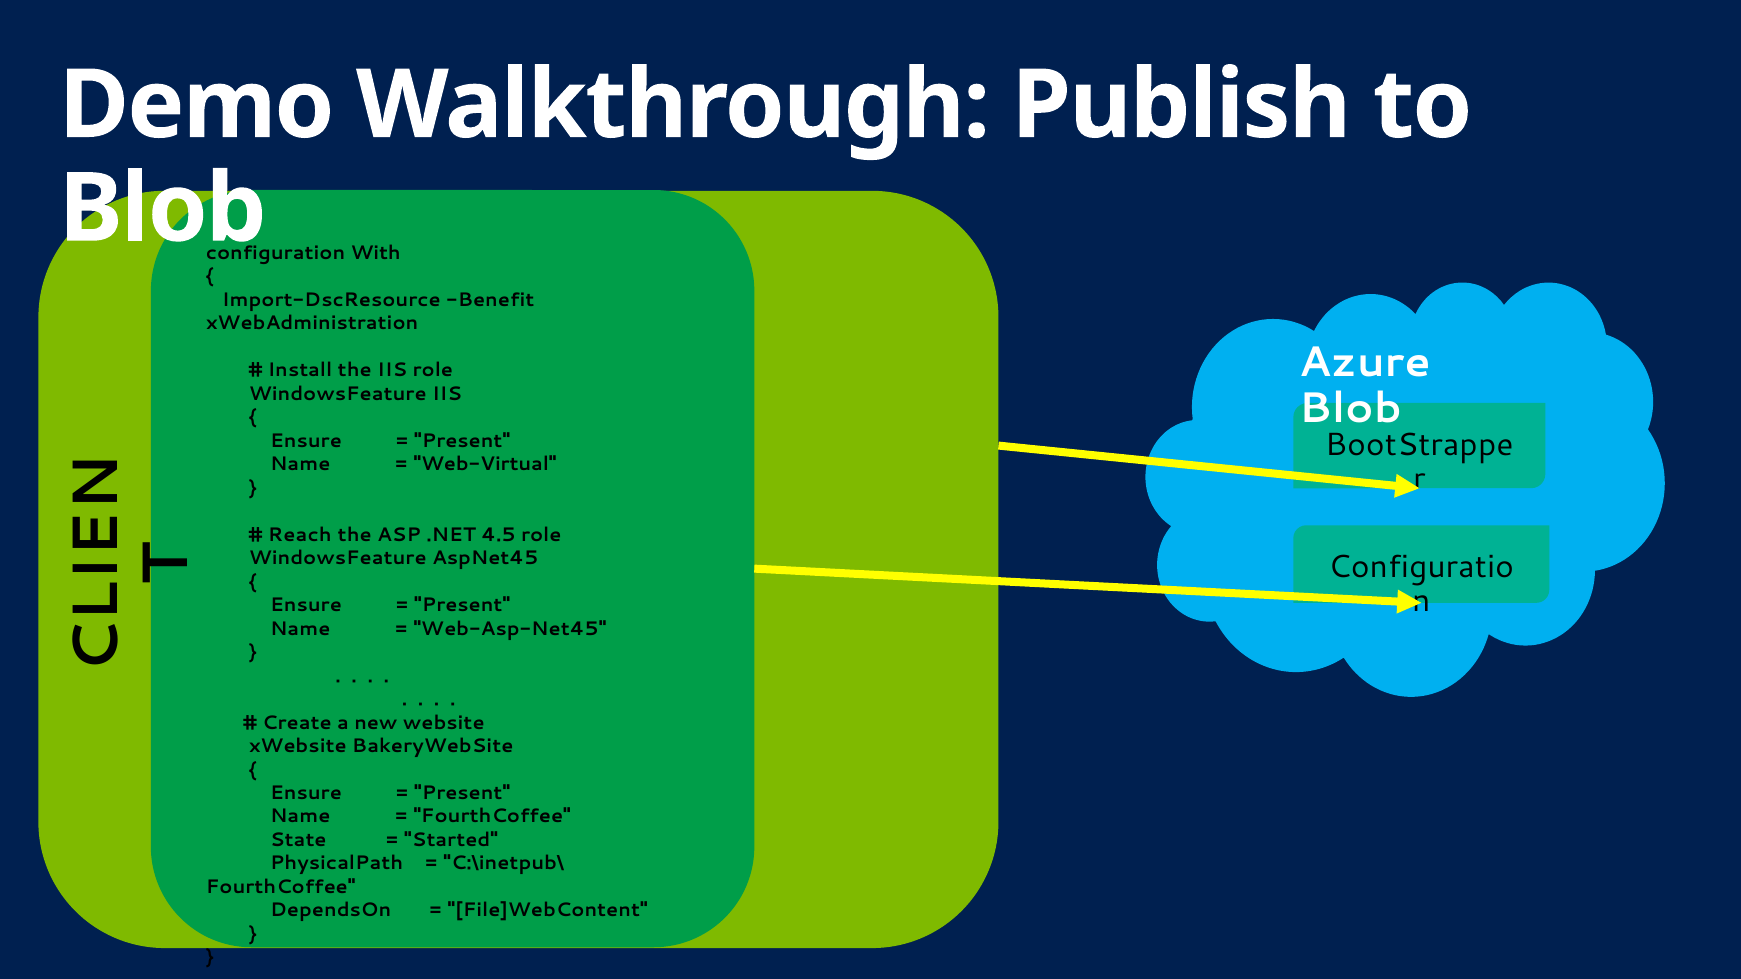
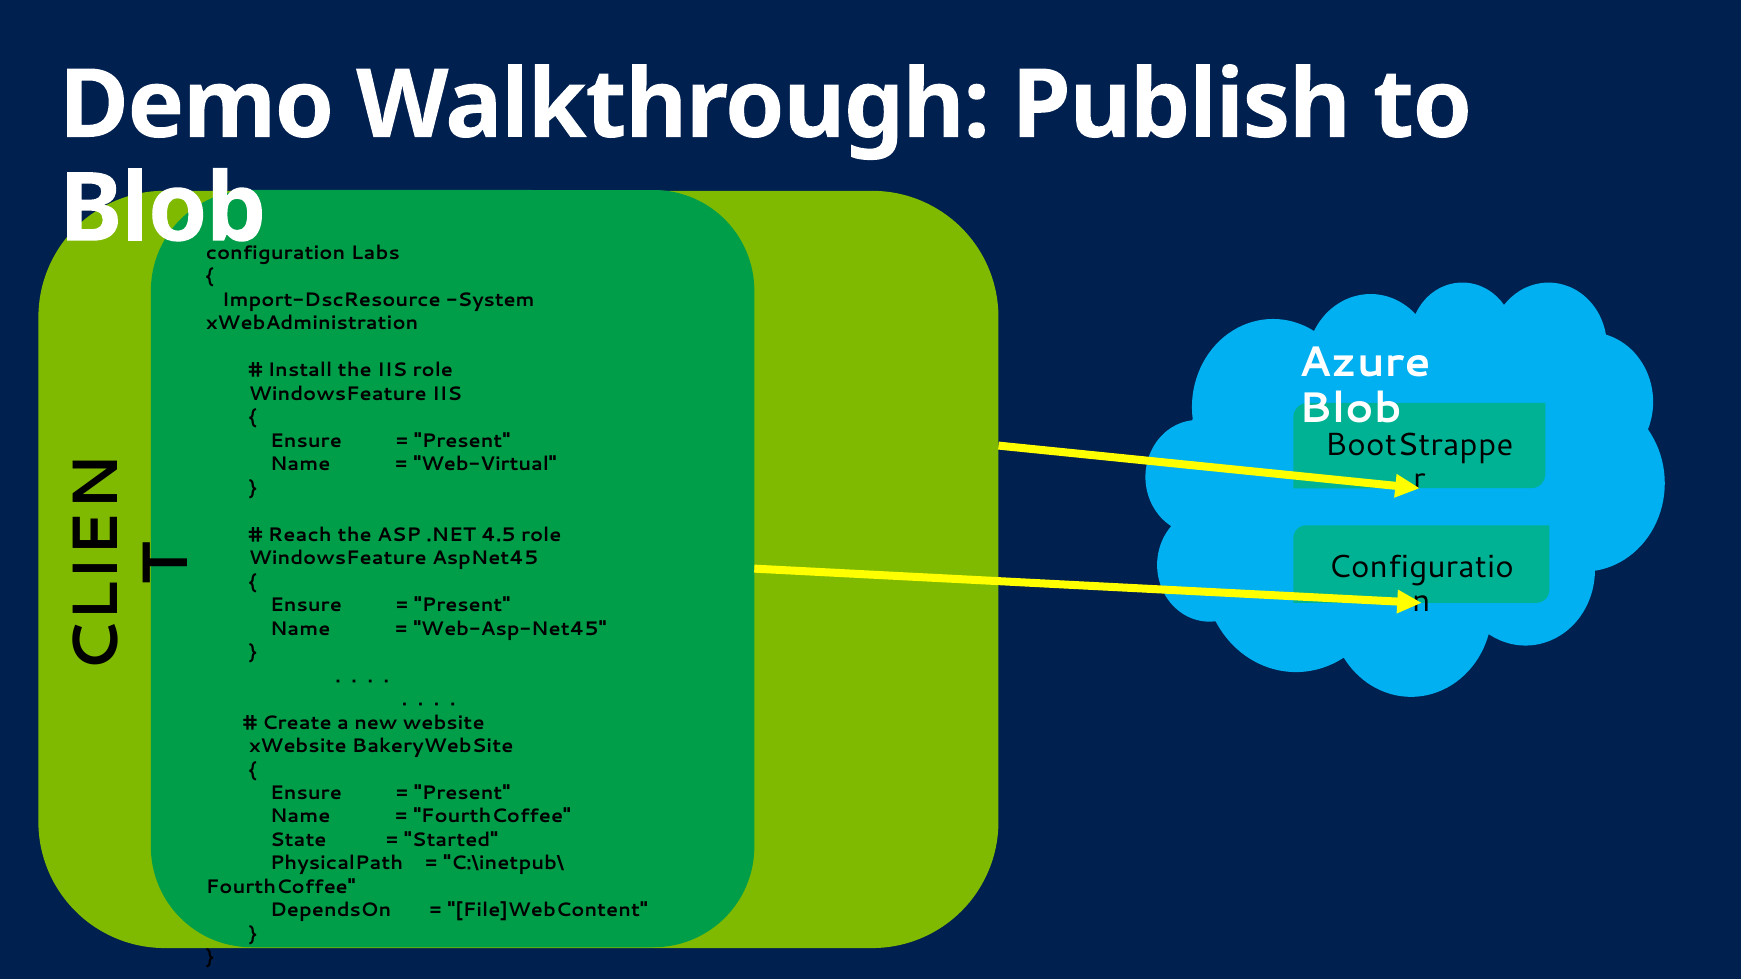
With: With -> Labs (375, 253)
Benefit: Benefit -> System (490, 300)
